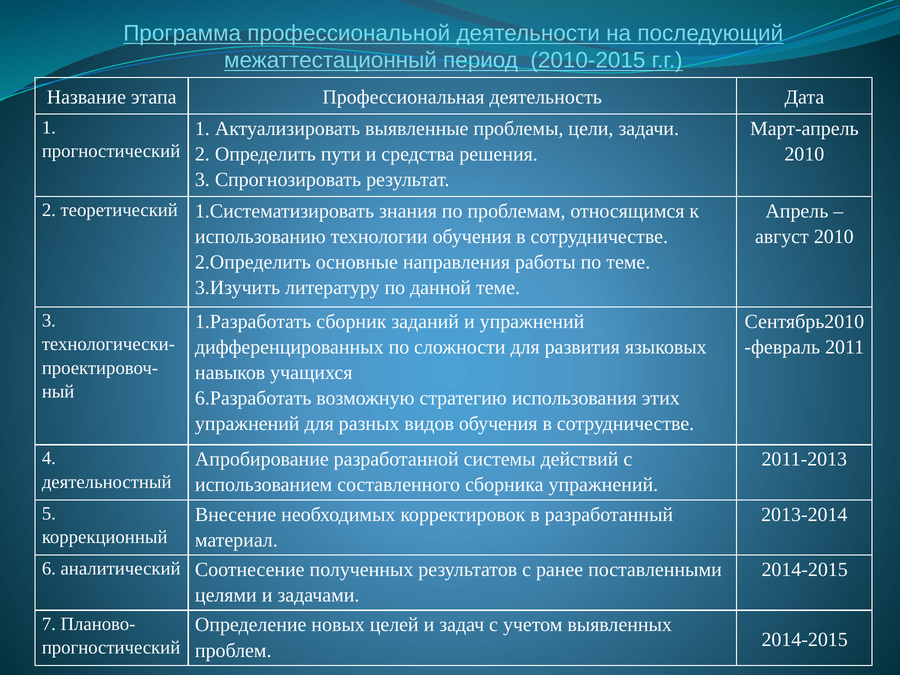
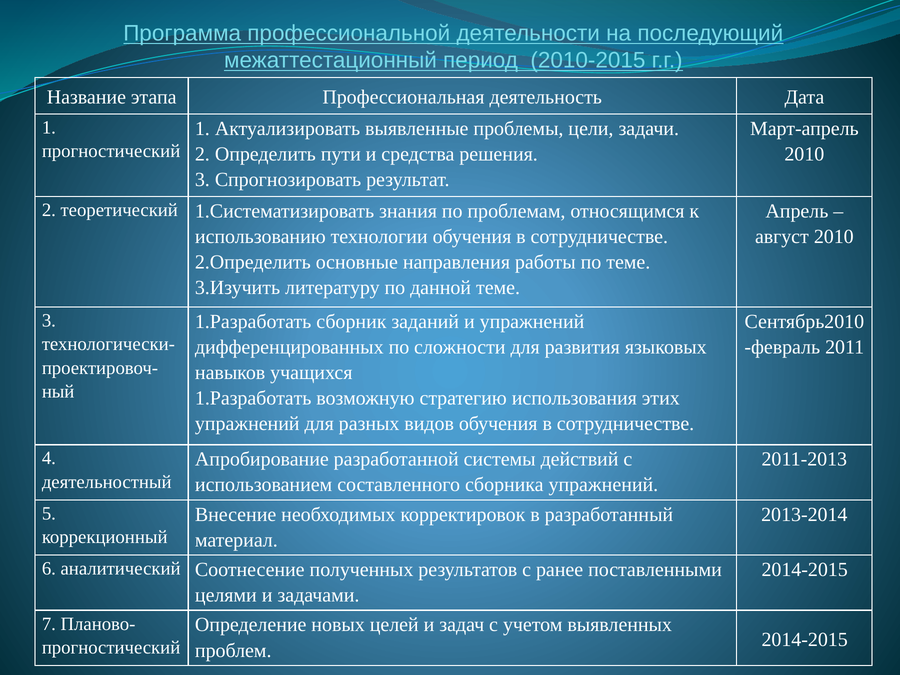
6.Разработать: 6.Разработать -> 1.Разработать (253, 398)
